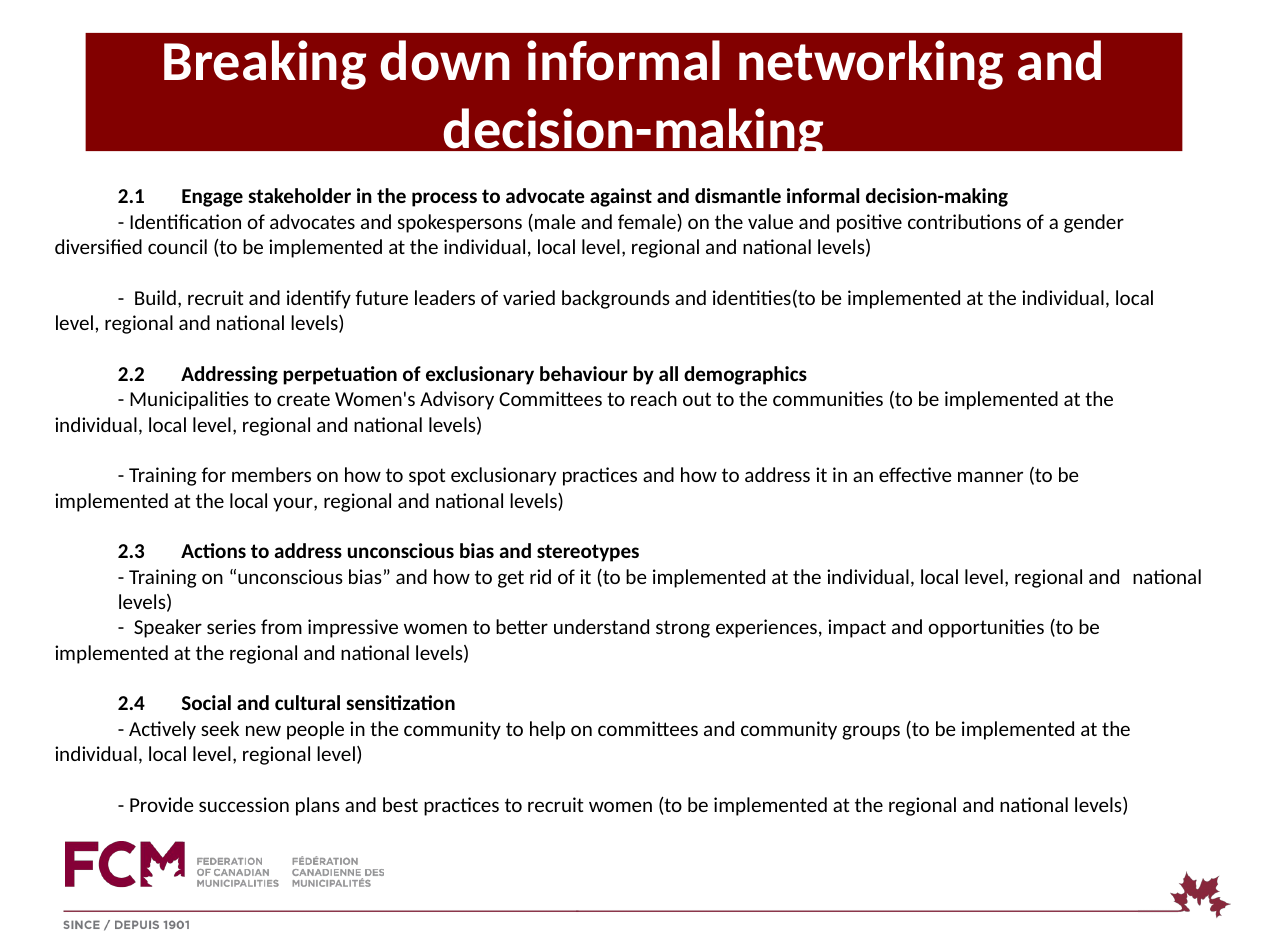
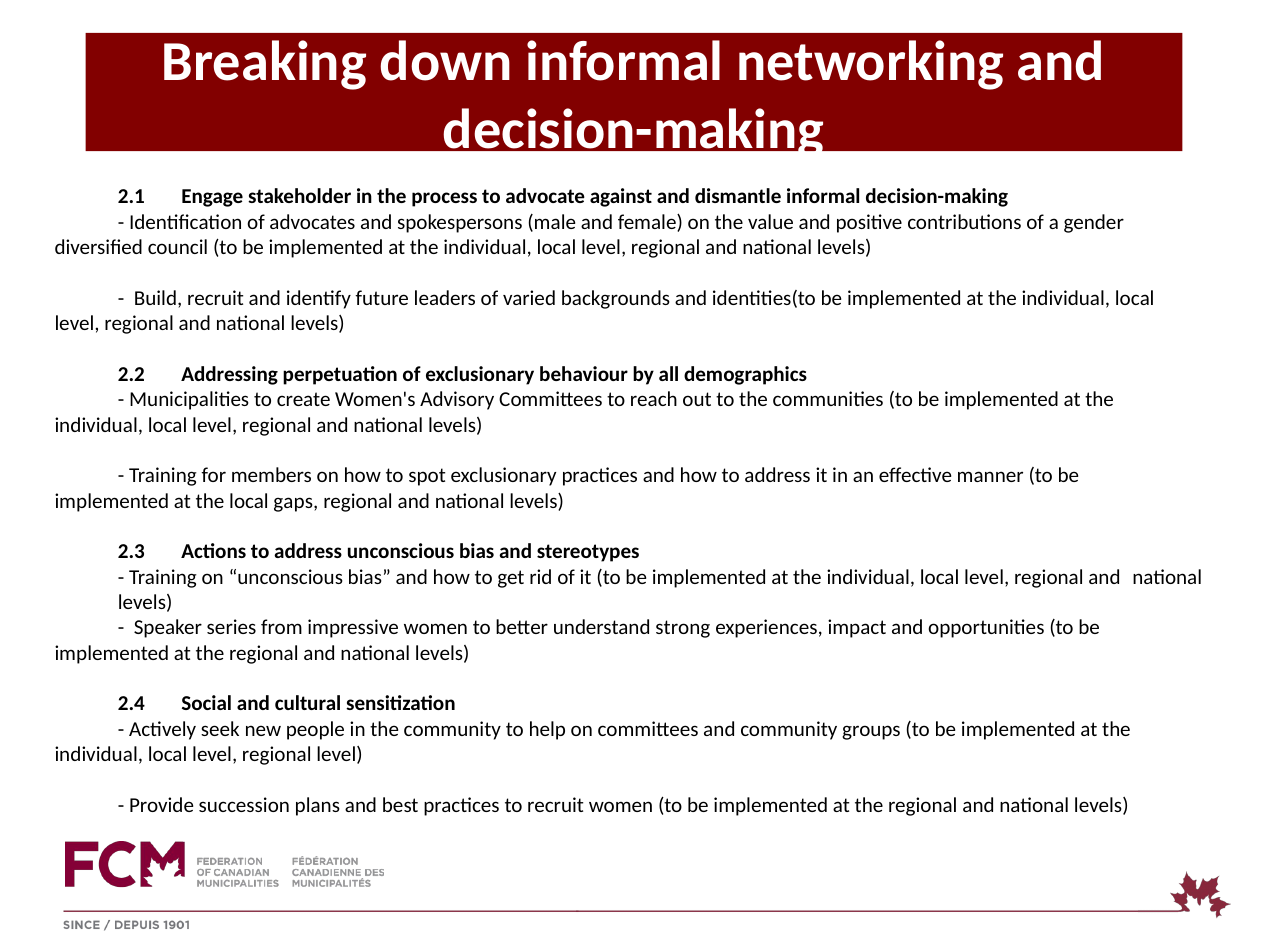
your: your -> gaps (296, 501)
